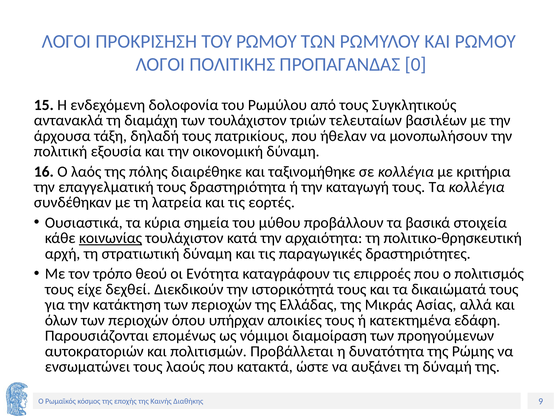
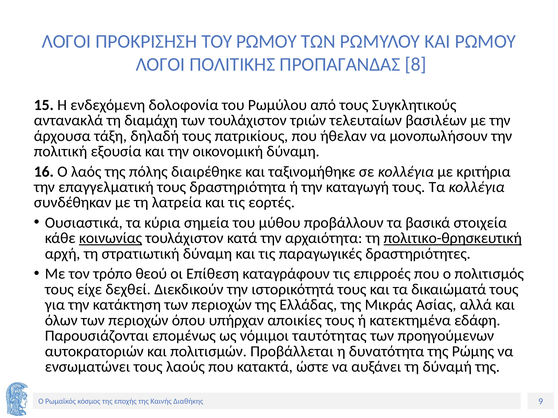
0: 0 -> 8 (416, 65)
πολιτικο-θρησκευτική underline: none -> present (453, 238)
Ενότητα: Ενότητα -> Επίθεση (213, 274)
διαμοίραση: διαμοίραση -> ταυτότητας (329, 336)
